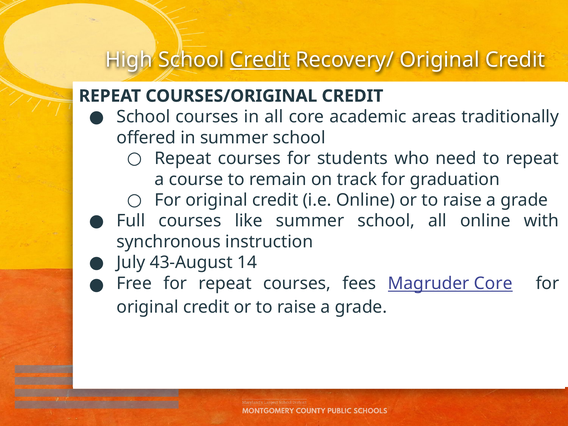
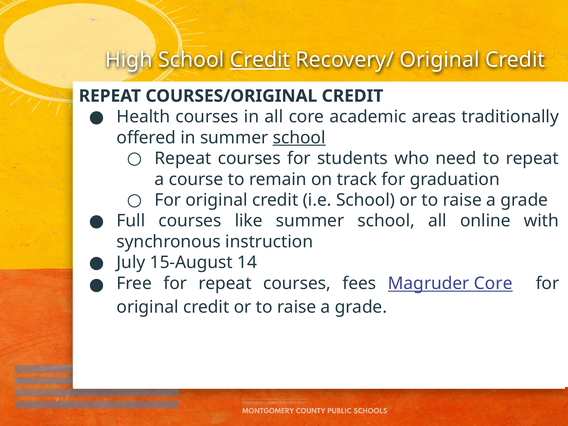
School: School -> Health (143, 117)
school underline: none -> present (299, 138)
i.e Online: Online -> School (366, 200)
43-August: 43-August -> 15-August (191, 263)
